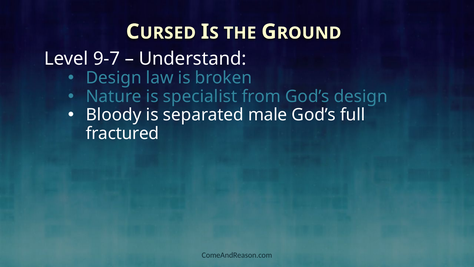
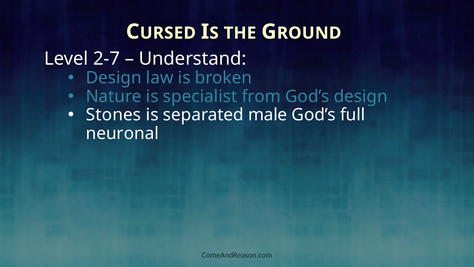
9-7: 9-7 -> 2-7 (107, 59)
Bloody: Bloody -> Stones (114, 115)
fractured: fractured -> neuronal (122, 133)
